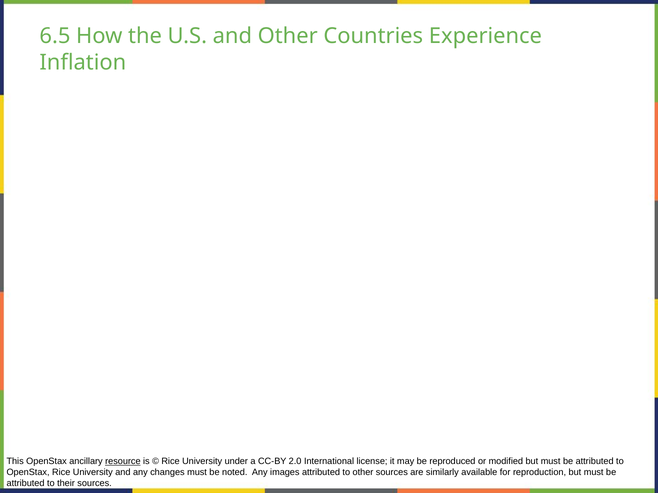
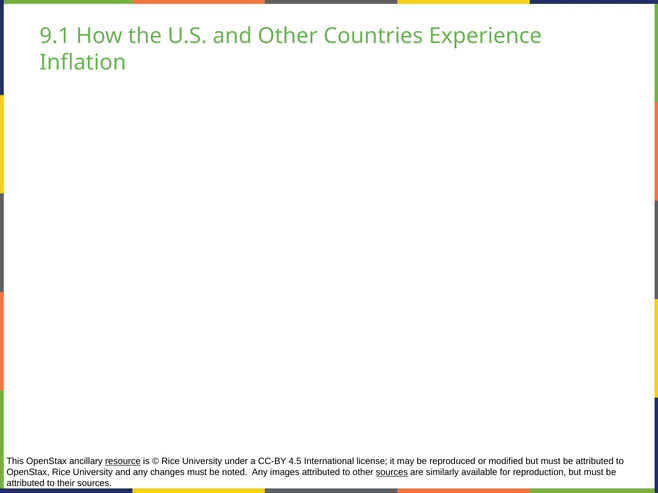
6.5: 6.5 -> 9.1 (55, 36)
2.0: 2.0 -> 4.5 (295, 462)
sources underline: none -> present (392, 473)
